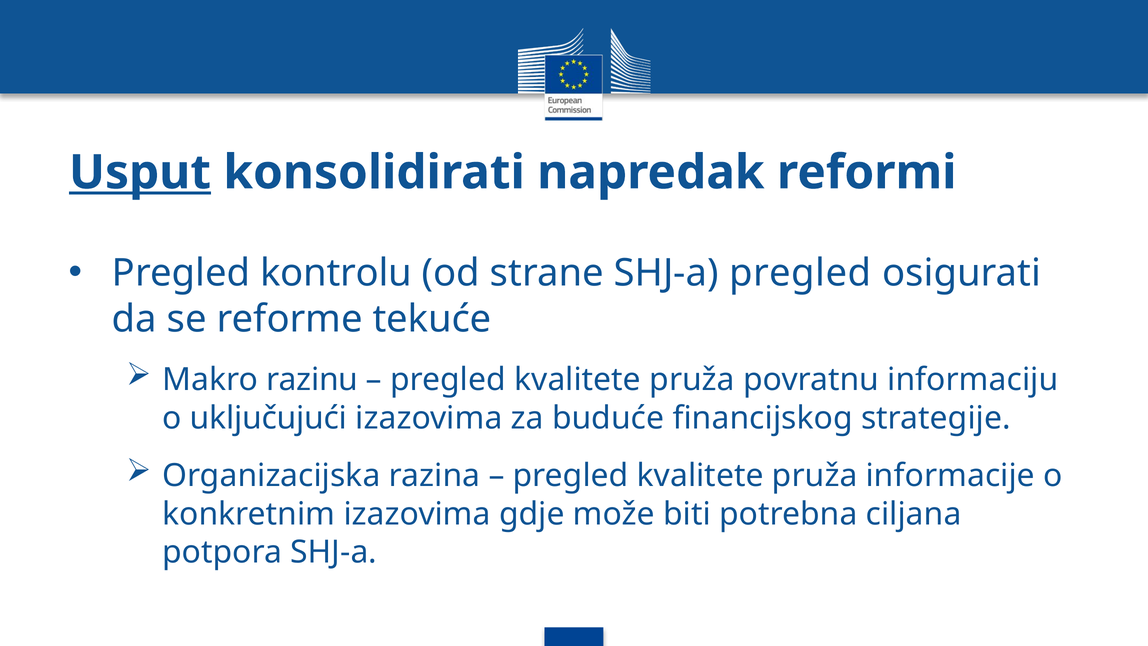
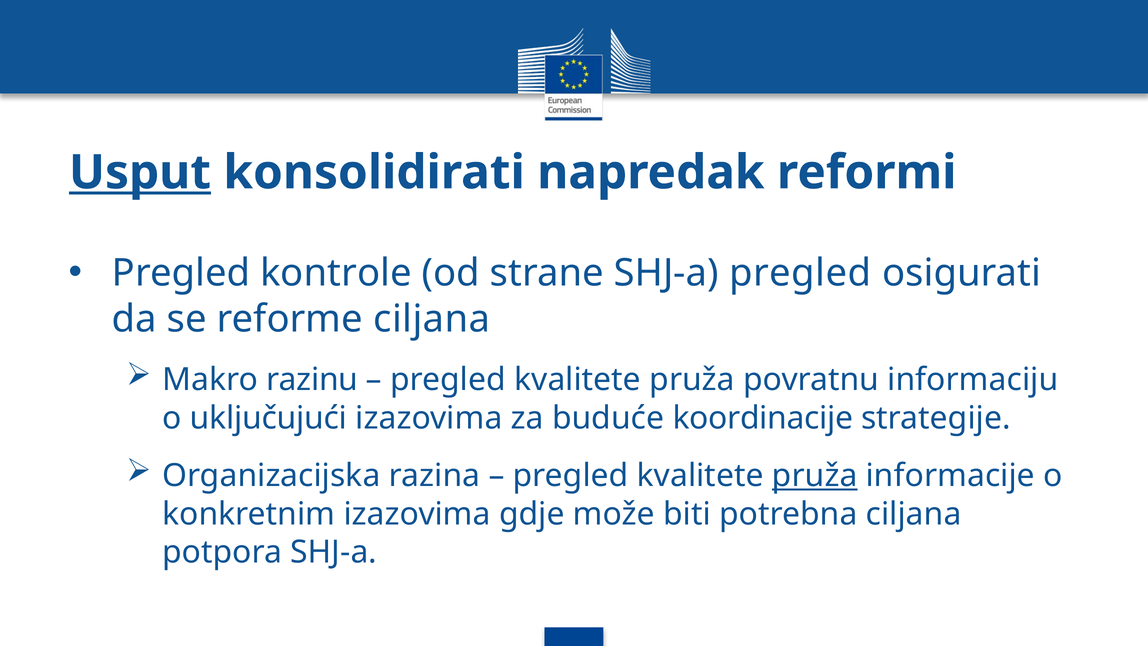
kontrolu: kontrolu -> kontrole (336, 273)
reforme tekuće: tekuće -> ciljana (432, 319)
financijskog: financijskog -> koordinacije (763, 418)
pruža underline: none -> present (815, 476)
